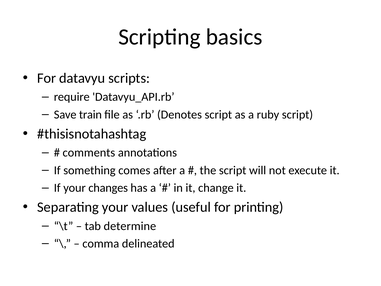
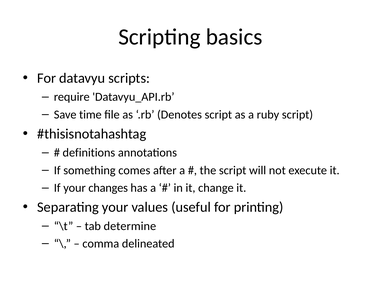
train: train -> time (90, 114)
comments: comments -> definitions (89, 153)
